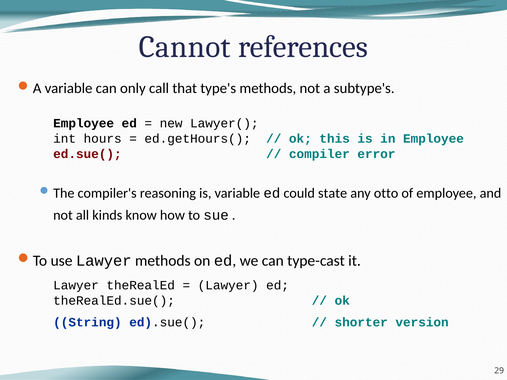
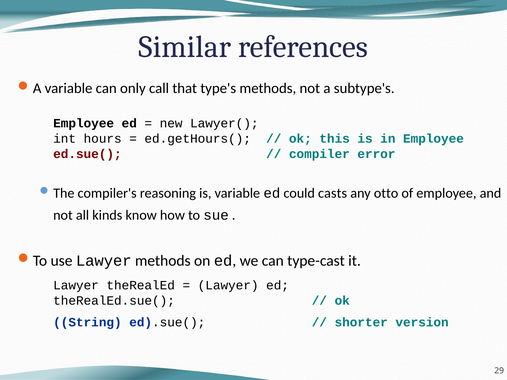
Cannot: Cannot -> Similar (185, 47)
state: state -> casts (333, 193)
